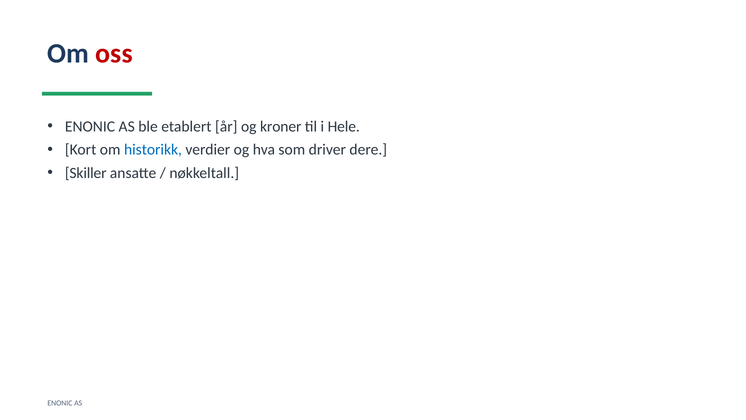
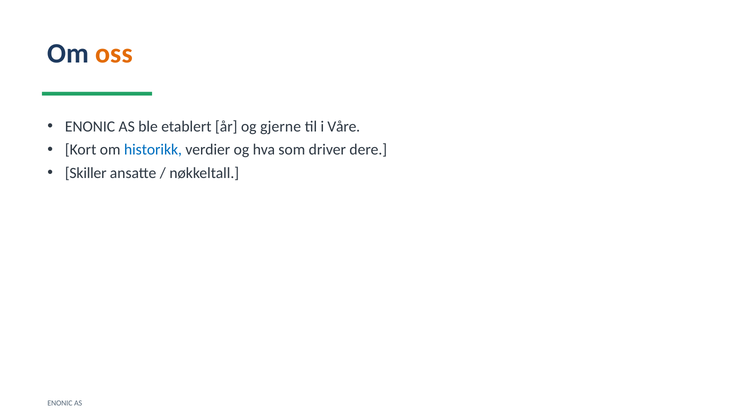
oss colour: red -> orange (114, 53)
kroner: kroner -> gjerne (281, 126)
Hele: Hele -> Våre (344, 126)
